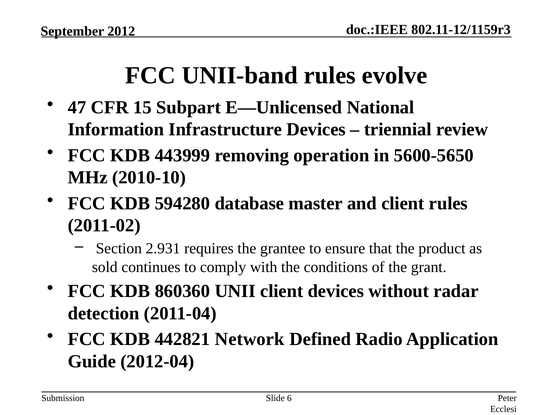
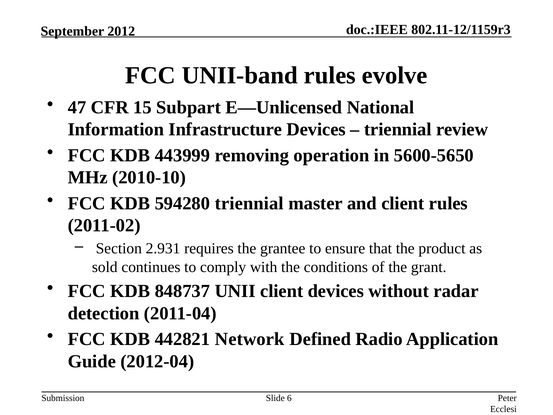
594280 database: database -> triennial (249, 203)
860360: 860360 -> 848737 (182, 291)
